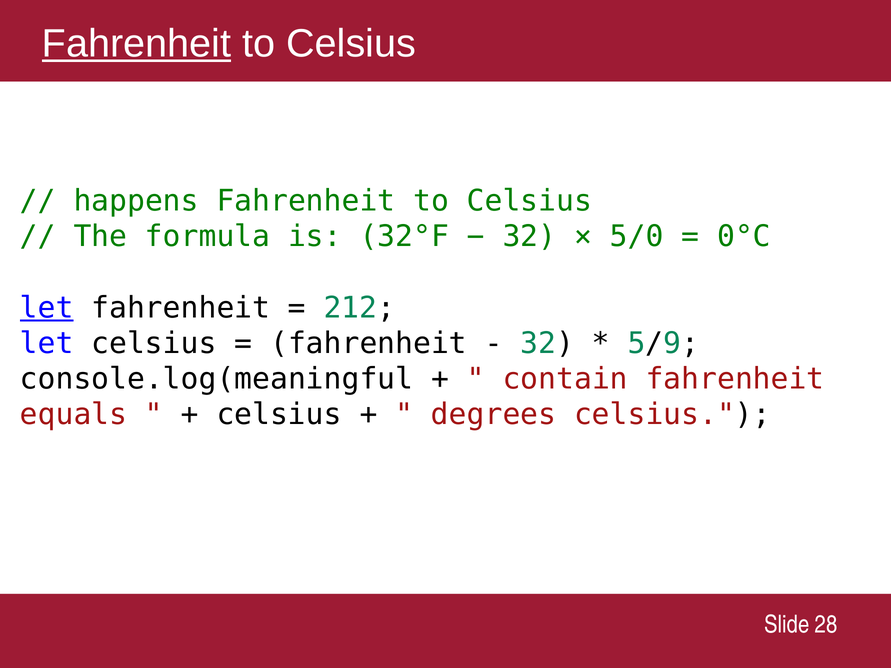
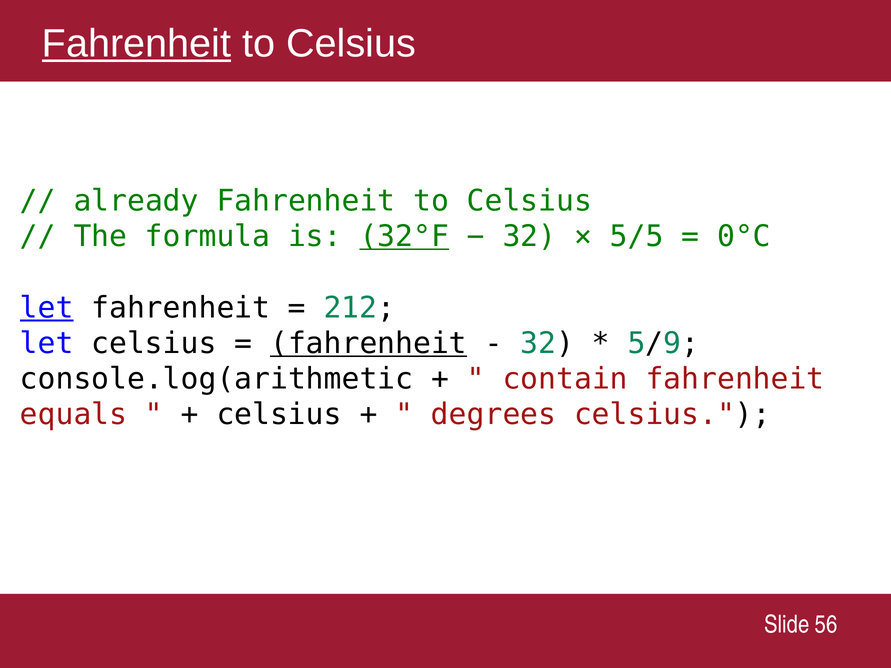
happens: happens -> already (136, 201)
32°F underline: none -> present (404, 237)
5/0: 5/0 -> 5/5 (637, 237)
fahrenheit underline: none -> present (368, 344)
console.log(meaningful: console.log(meaningful -> console.log(arithmetic (217, 379)
28: 28 -> 56 (826, 625)
